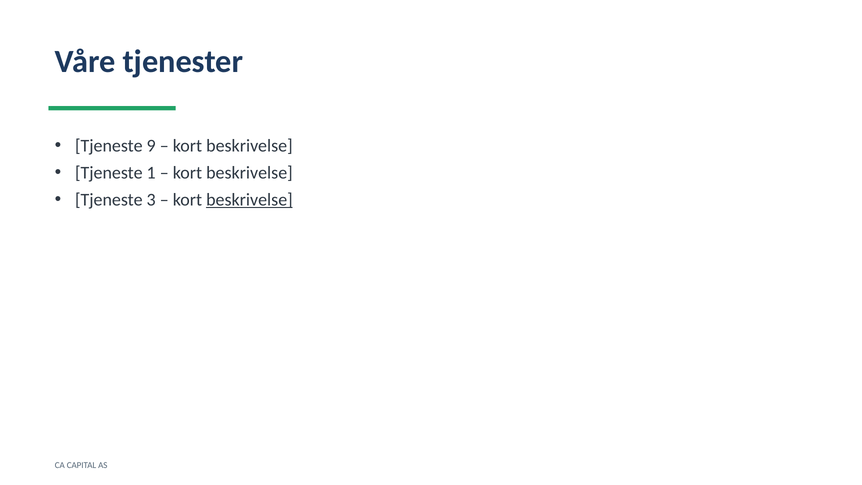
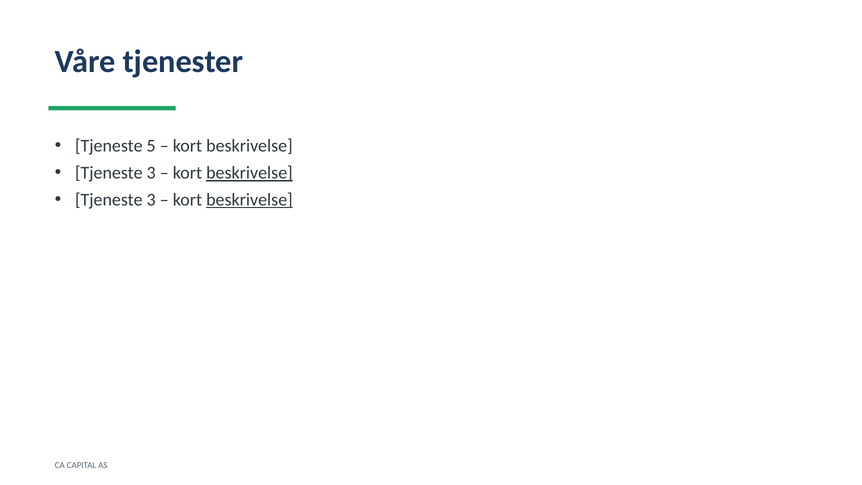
9: 9 -> 5 (151, 146)
1: 1 -> 3 (151, 173)
beskrivelse underline: none -> present (249, 173)
